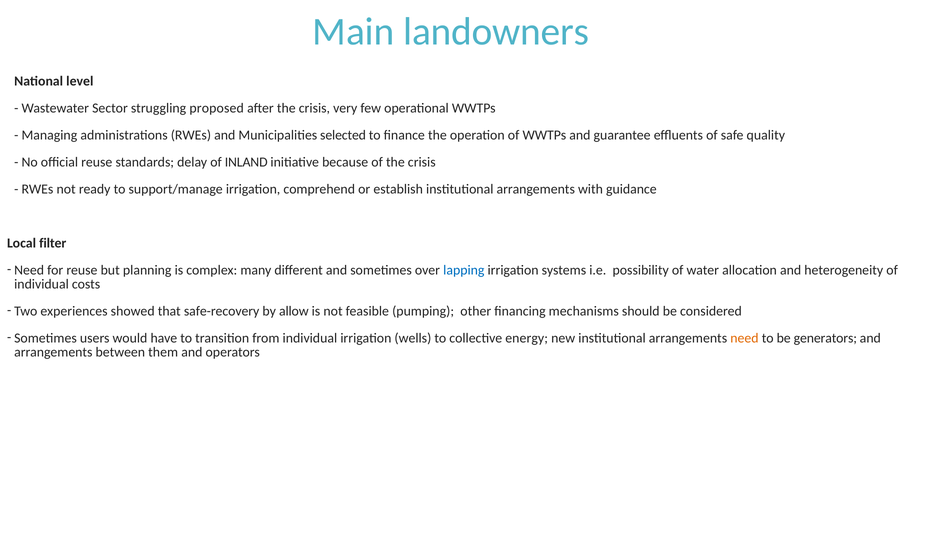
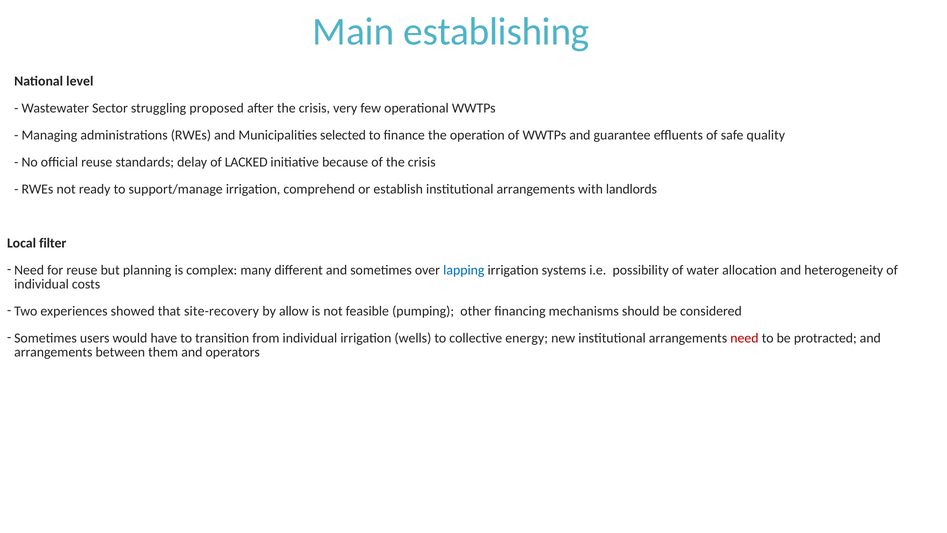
landowners: landowners -> establishing (496, 32)
INLAND: INLAND -> LACKED (246, 162)
guidance: guidance -> landlords (631, 189)
safe-recovery: safe-recovery -> site-recovery (222, 311)
need colour: orange -> red (744, 338)
generators: generators -> protracted (825, 338)
